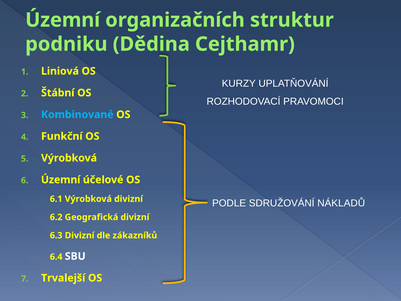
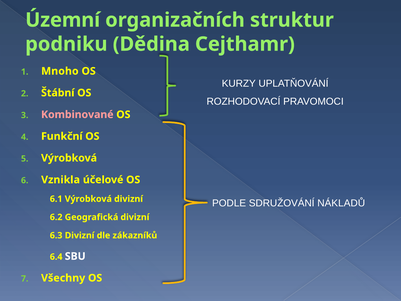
Liniová: Liniová -> Mnoho (60, 71)
Kombinované colour: light blue -> pink (77, 114)
Územní: Územní -> Vznikla (61, 180)
Trvalejší: Trvalejší -> Všechny (63, 278)
